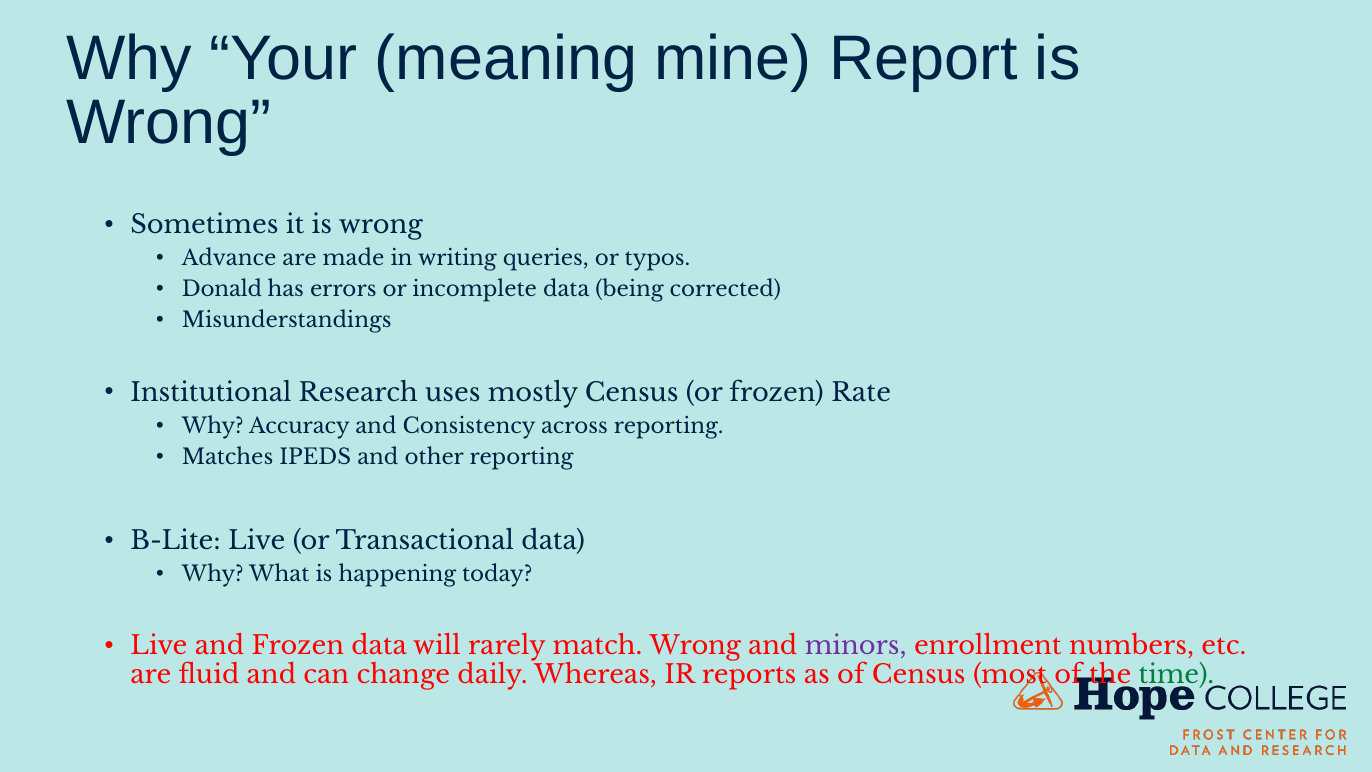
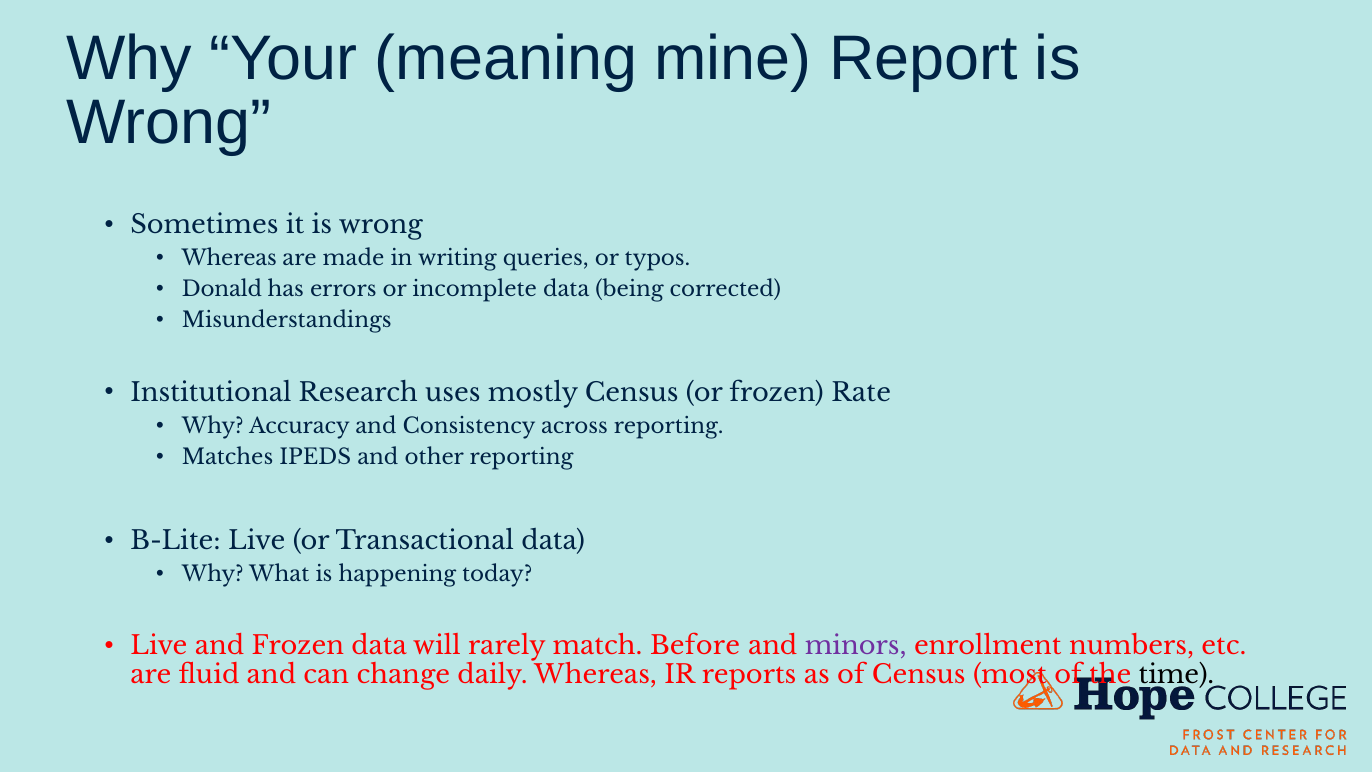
Advance: Advance -> Whereas (229, 259)
match Wrong: Wrong -> Before (695, 646)
time colour: green -> black (1176, 675)
